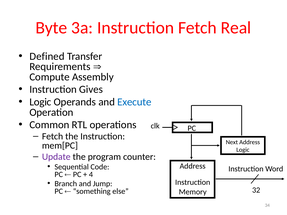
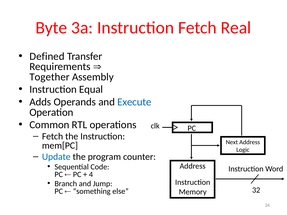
Compute: Compute -> Together (50, 77)
Gives: Gives -> Equal (91, 90)
Logic: Logic -> Adds (40, 102)
Update colour: purple -> blue (56, 157)
